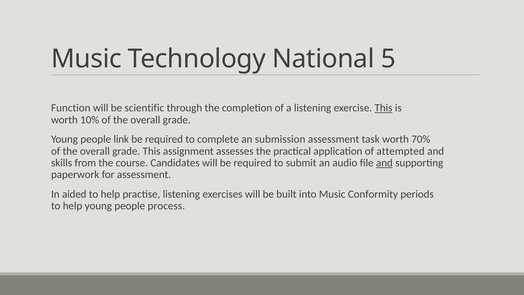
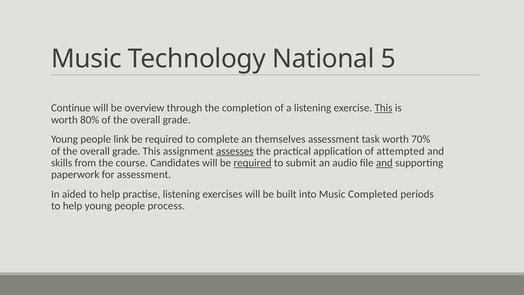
Function: Function -> Continue (71, 108)
scientific: scientific -> overview (144, 108)
10%: 10% -> 80% (90, 120)
submission: submission -> themselves (280, 139)
assesses underline: none -> present (235, 151)
required underline: none -> present (253, 163)
Conformity: Conformity -> Completed (373, 194)
